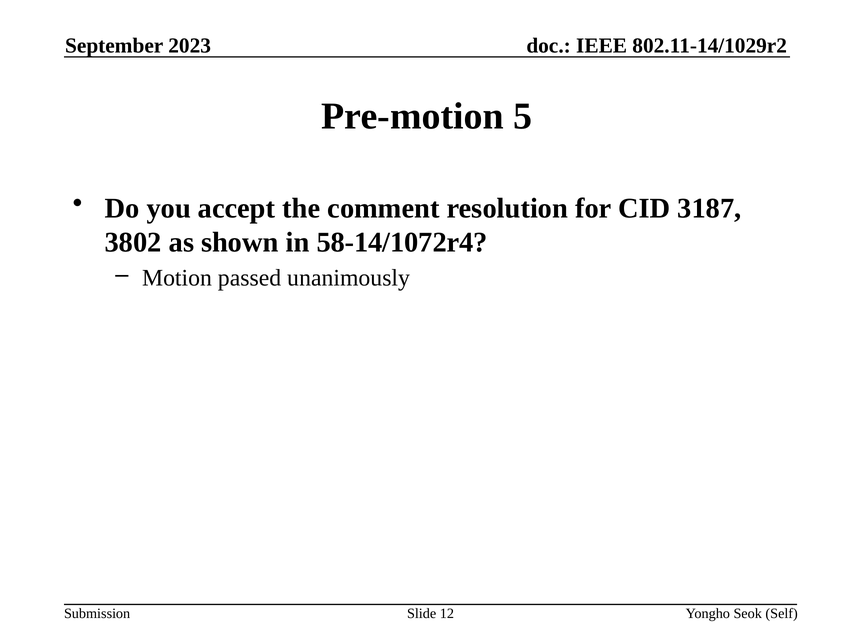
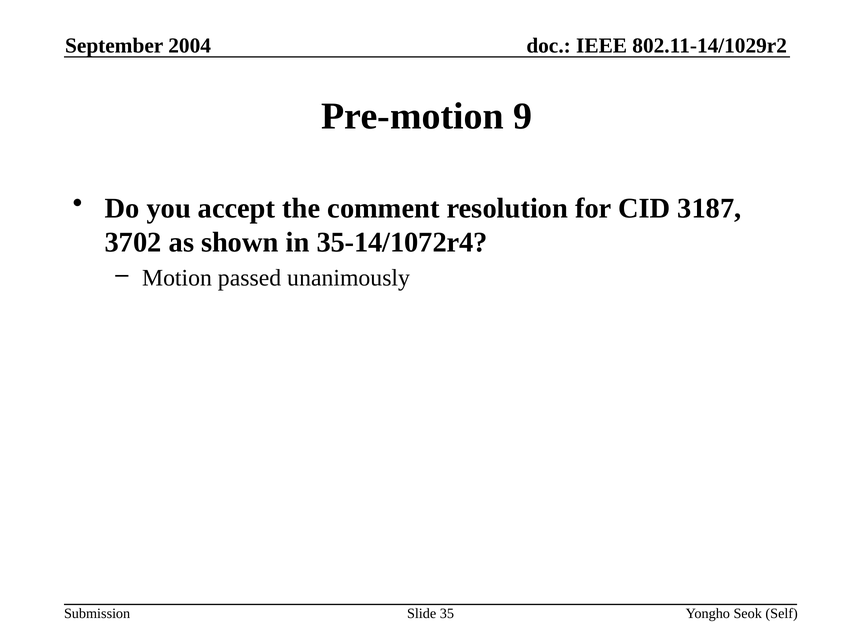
2023: 2023 -> 2004 (190, 46)
5: 5 -> 9 (523, 116)
3802: 3802 -> 3702 (133, 243)
58-14/1072r4: 58-14/1072r4 -> 35-14/1072r4 (402, 243)
12: 12 -> 35 (447, 614)
